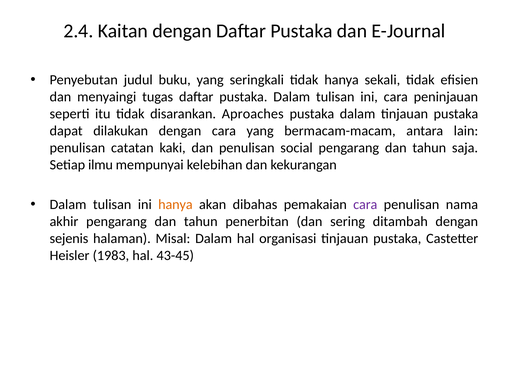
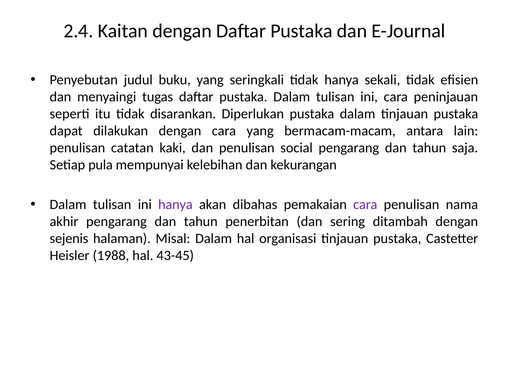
Aproaches: Aproaches -> Diperlukan (253, 114)
ilmu: ilmu -> pula (100, 165)
hanya colour: orange -> purple (175, 204)
1983: 1983 -> 1988 (111, 255)
